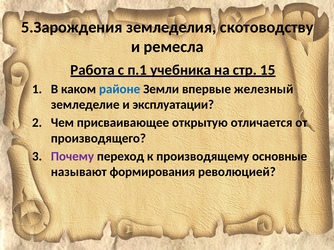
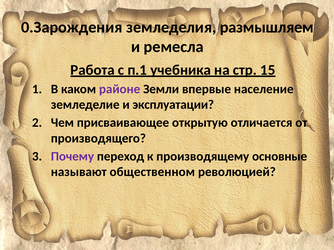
5.Зарождения: 5.Зарождения -> 0.Зарождения (72, 27)
скотоводству: скотоводству -> размышляем (267, 27)
районе colour: blue -> purple (120, 89)
железный: железный -> население (264, 89)
формирования: формирования -> общественном (152, 172)
